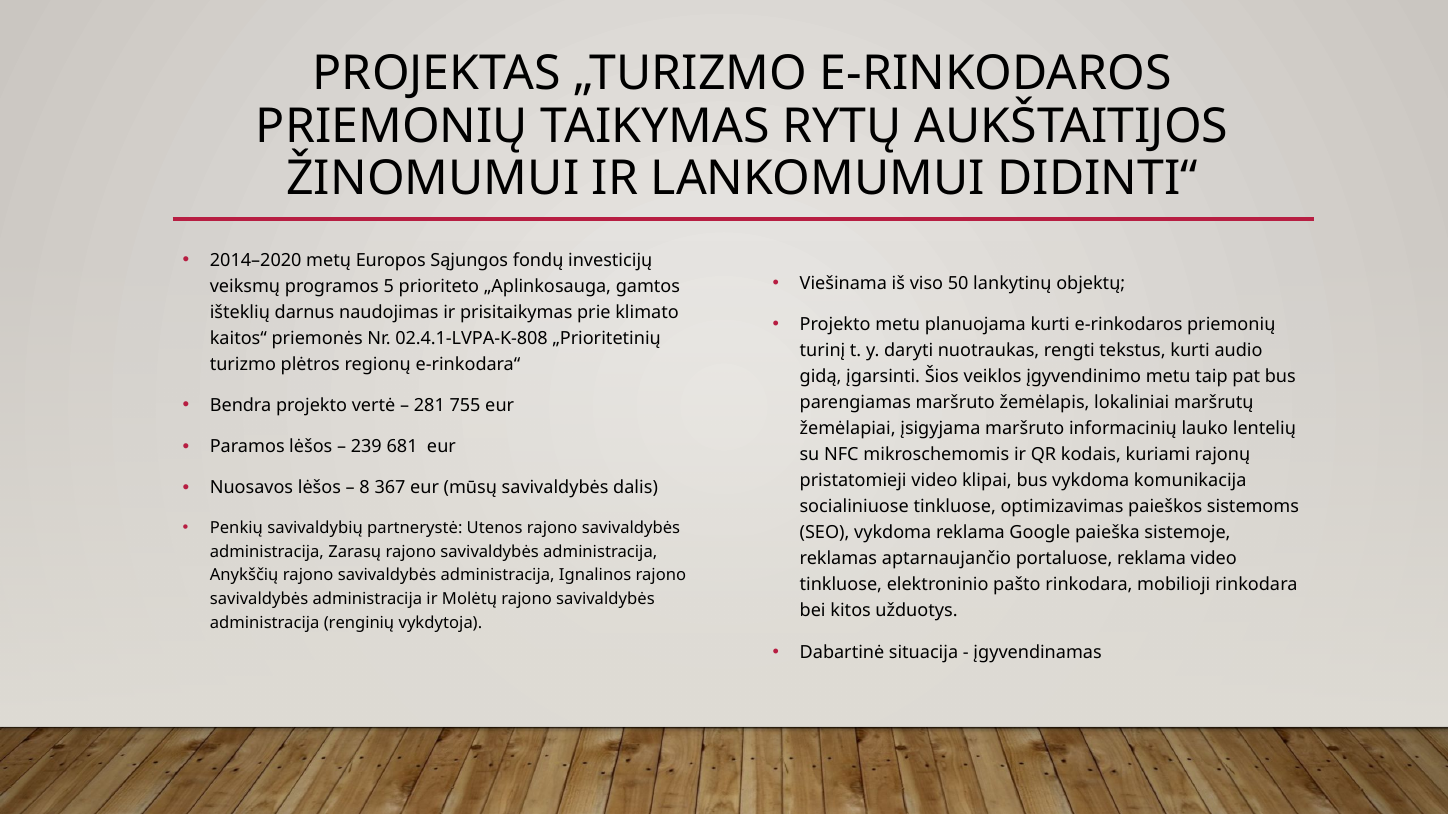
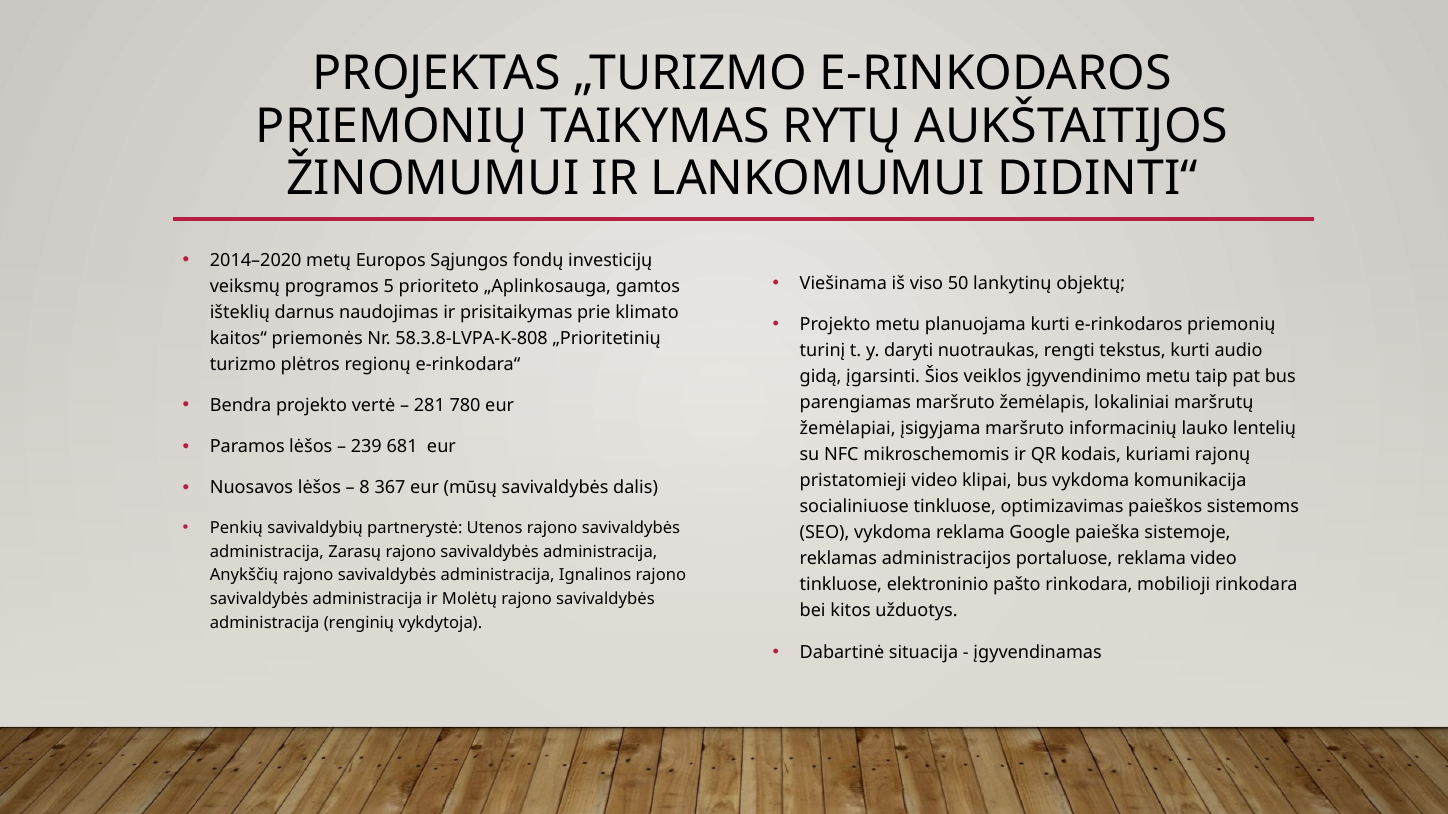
02.4.1-LVPA-K-808: 02.4.1-LVPA-K-808 -> 58.3.8-LVPA-K-808 (472, 339)
755: 755 -> 780 (465, 406)
aptarnaujančio: aptarnaujančio -> administracijos (946, 559)
